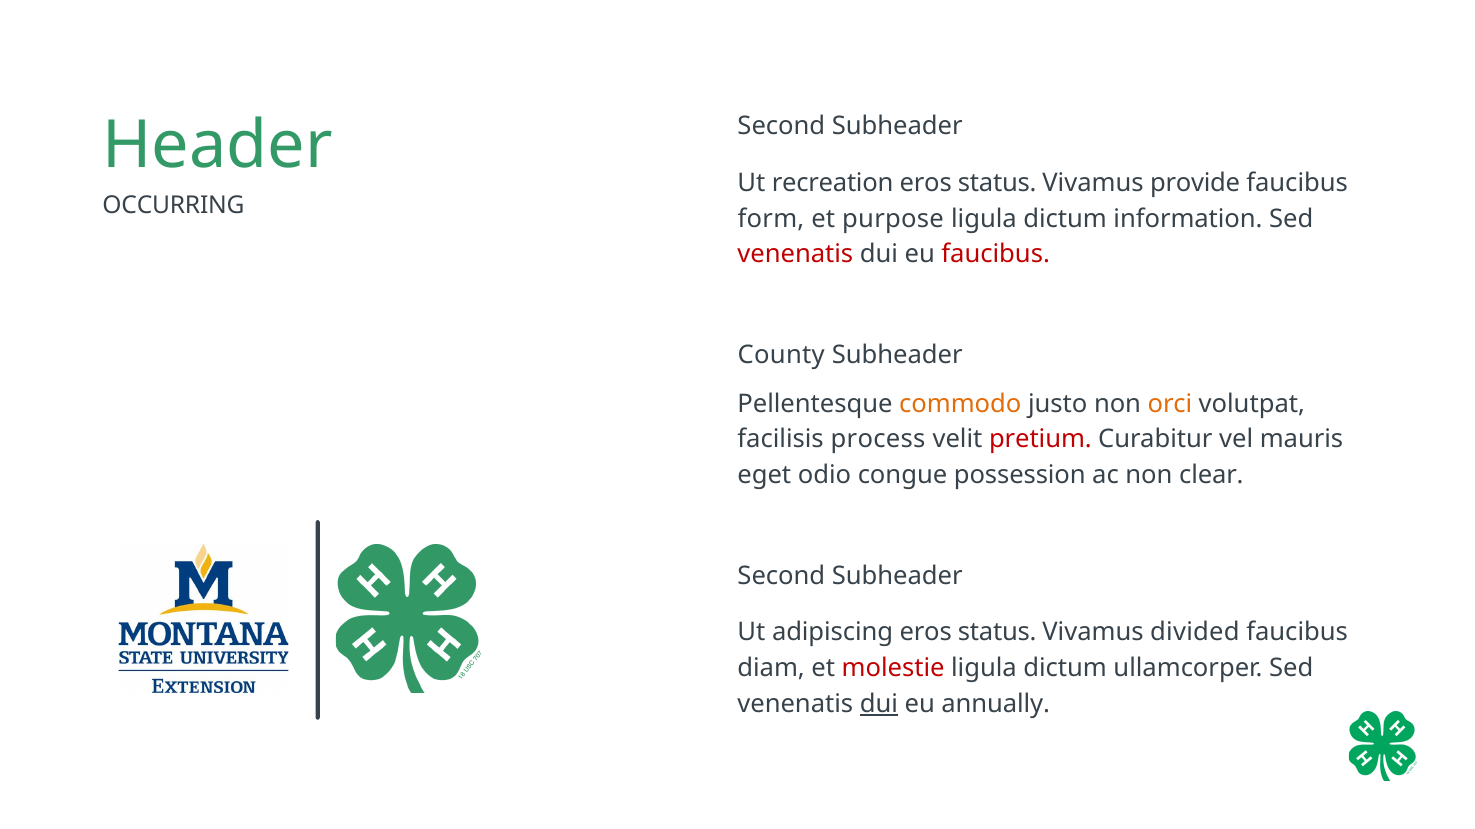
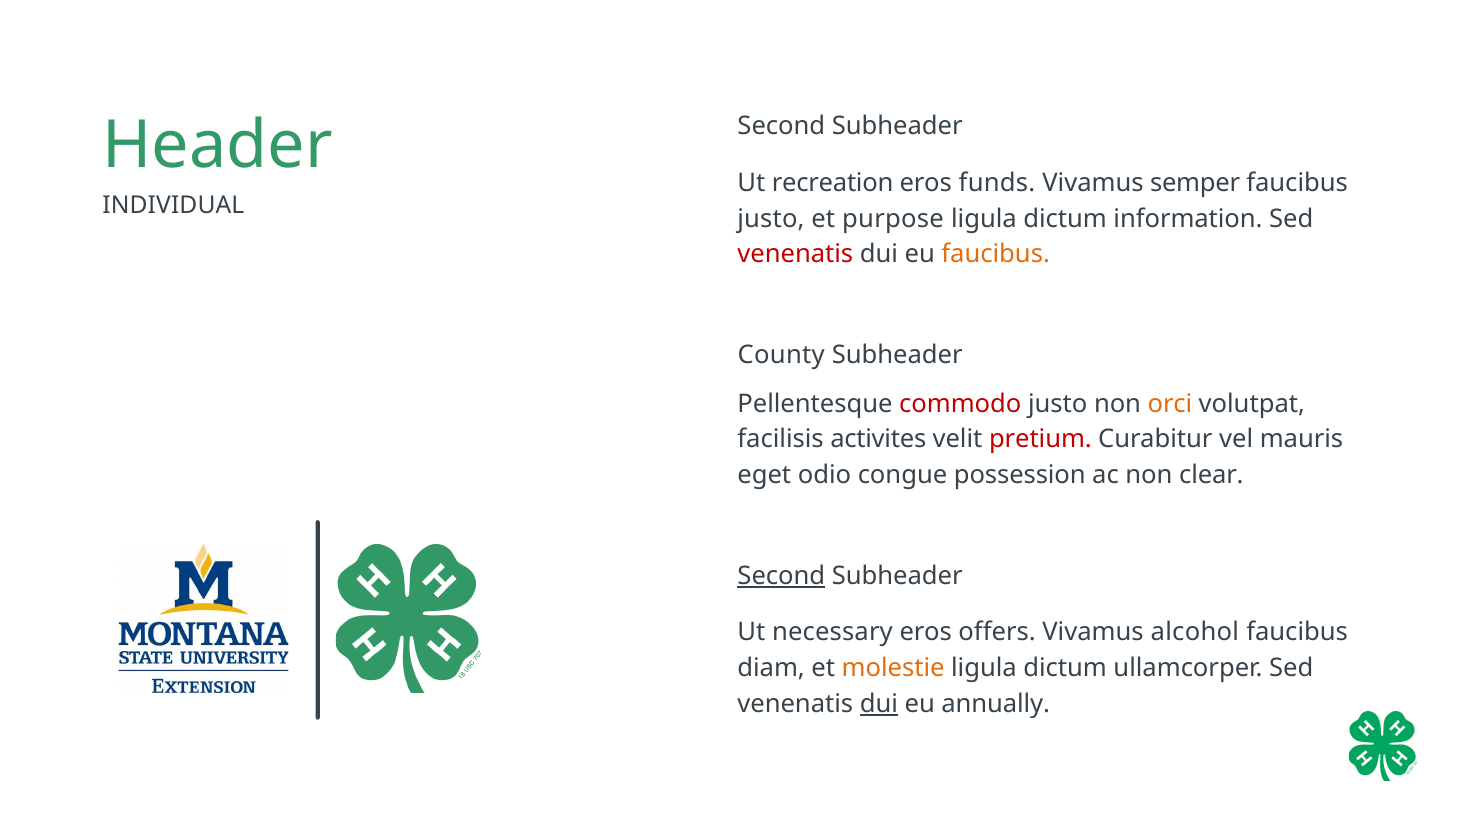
status: status -> funds (997, 183)
provide: provide -> semper (1195, 183)
OCCURRING: OCCURRING -> INDIVIDUAL (173, 205)
form: form -> justo (771, 219)
faucibus colour: red -> orange (996, 255)
commodo colour: orange -> red (960, 404)
process: process -> activites (878, 440)
Second underline: none -> present (781, 576)
adipiscing: adipiscing -> necessary (832, 633)
status: status -> offers (997, 633)
divided: divided -> alcohol (1195, 633)
molestie colour: red -> orange (893, 669)
